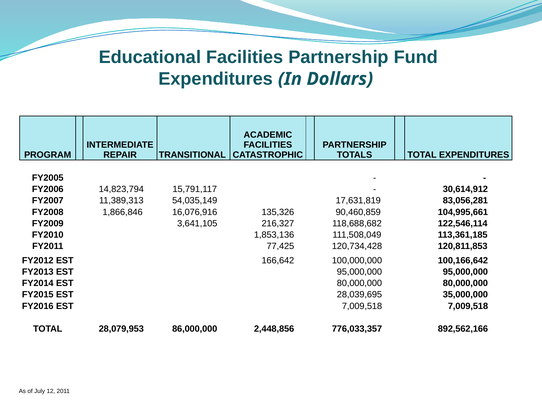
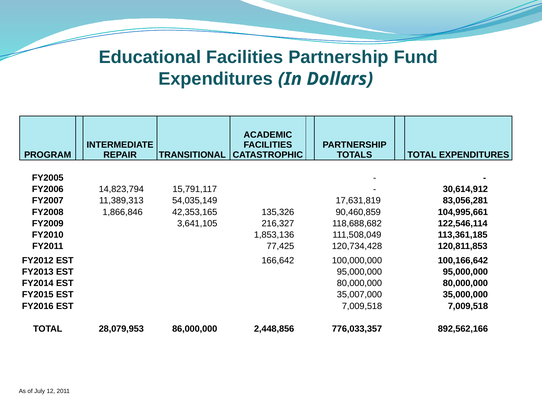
16,076,916: 16,076,916 -> 42,353,165 (195, 212)
28,039,695: 28,039,695 -> 35,007,000 (359, 294)
